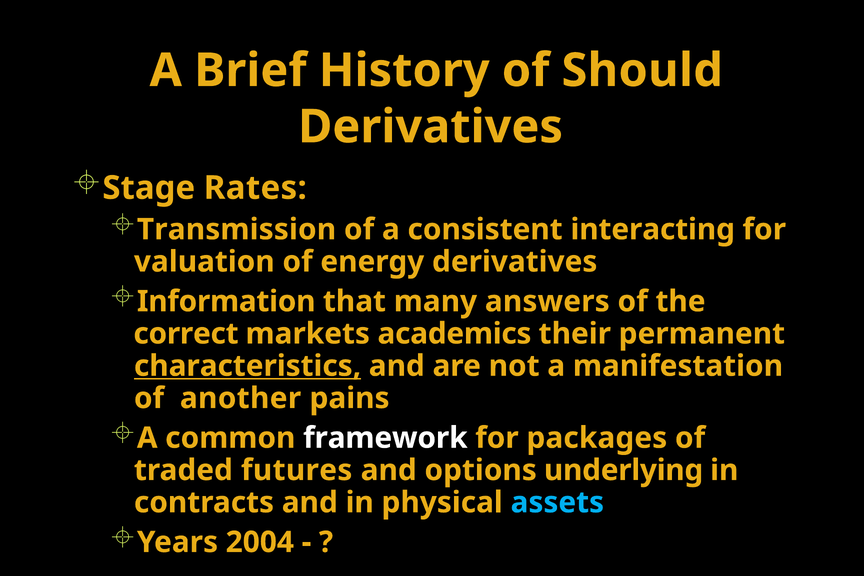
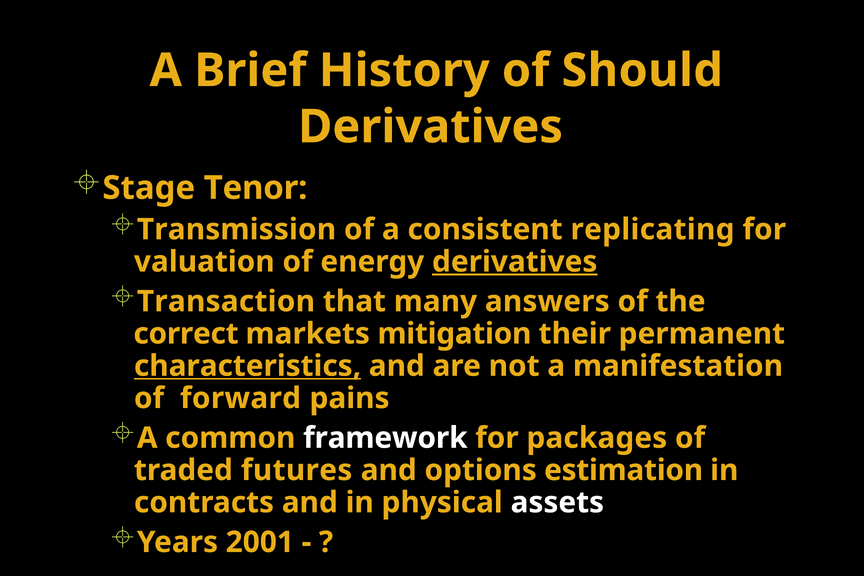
Rates: Rates -> Tenor (256, 188)
interacting: interacting -> replicating (652, 229)
derivatives underline: none -> present (515, 262)
Information: Information -> Transaction (226, 301)
academics: academics -> mitigation (454, 334)
another: another -> forward (241, 398)
underlying: underlying -> estimation (624, 470)
assets colour: light blue -> white (557, 502)
2004: 2004 -> 2001 (260, 542)
